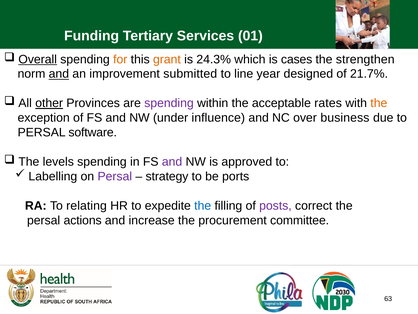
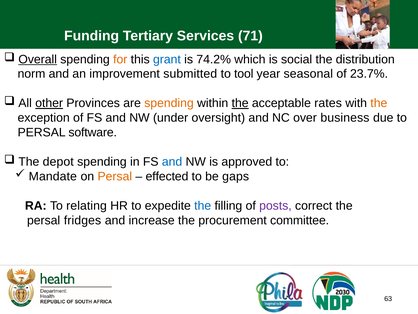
01: 01 -> 71 (250, 36)
grant colour: orange -> blue (167, 59)
24.3%: 24.3% -> 74.2% (214, 59)
cases: cases -> social (297, 59)
strengthen: strengthen -> distribution (365, 59)
and underline: present -> none (59, 74)
line: line -> tool (244, 74)
designed: designed -> seasonal (308, 74)
21.7%: 21.7% -> 23.7% (369, 74)
spending colour: purple -> orange (169, 103)
the underline: none -> present (240, 103)
influence: influence -> oversight (218, 118)
levels: levels -> depot (58, 162)
and colour: purple -> blue (172, 162)
Labelling: Labelling -> Mandate (53, 176)
Persal colour: purple -> orange (115, 176)
strategy: strategy -> effected (167, 176)
ports: ports -> gaps (236, 176)
actions: actions -> fridges (83, 220)
